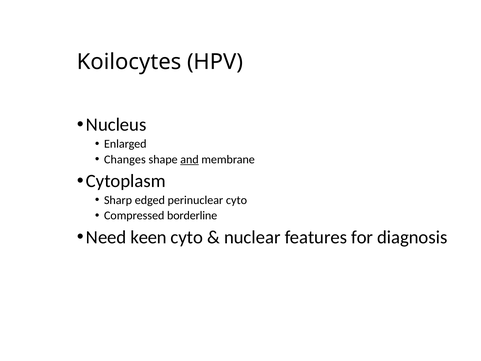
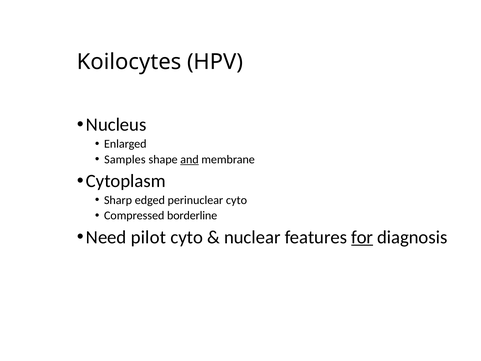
Changes: Changes -> Samples (125, 159)
keen: keen -> pilot (148, 237)
for underline: none -> present (362, 237)
